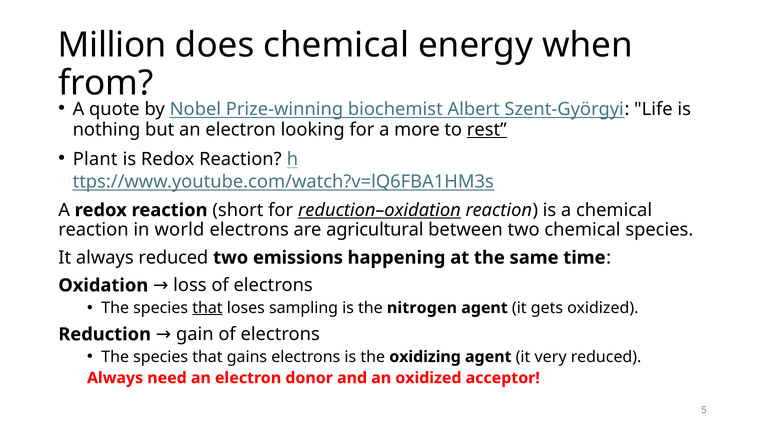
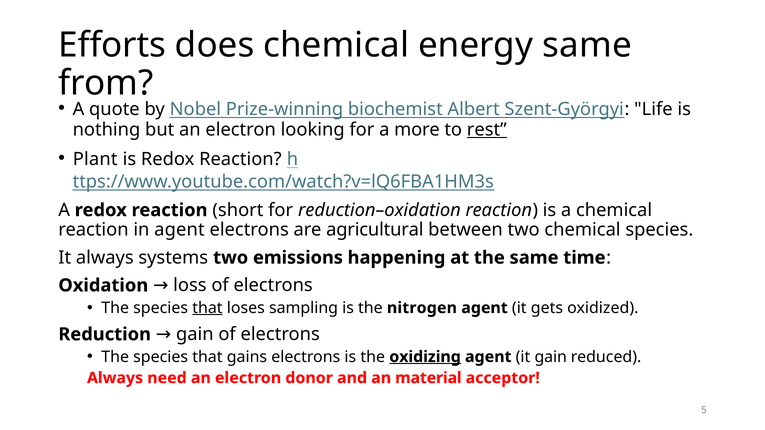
Million: Million -> Efforts (112, 45)
energy when: when -> same (587, 45)
reduction–oxidation underline: present -> none (379, 210)
in world: world -> agent (179, 230)
always reduced: reduced -> systems (173, 258)
oxidizing underline: none -> present (425, 357)
it very: very -> gain (551, 357)
an oxidized: oxidized -> material (428, 378)
